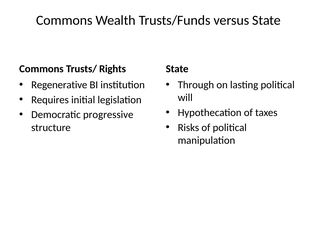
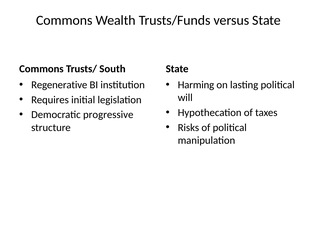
Rights: Rights -> South (112, 69)
Through: Through -> Harming (196, 85)
